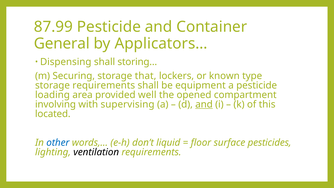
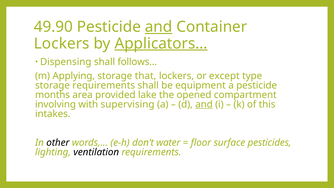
87.99: 87.99 -> 49.90 (53, 27)
and underline: none -> present (159, 27)
General: General -> Lockers (62, 43)
Applicators… underline: none -> present (161, 43)
storing…: storing… -> follows… (137, 62)
Securing: Securing -> Applying (74, 76)
known: known -> except (224, 76)
loading: loading -> months (53, 95)
well: well -> lake (147, 95)
located: located -> intakes (53, 114)
other colour: blue -> black (58, 143)
liquid: liquid -> water (168, 143)
